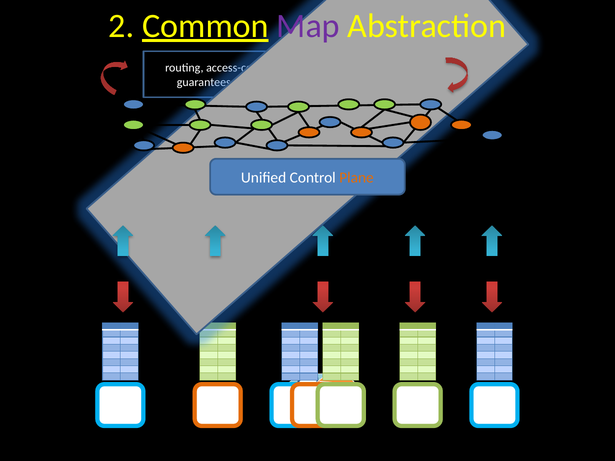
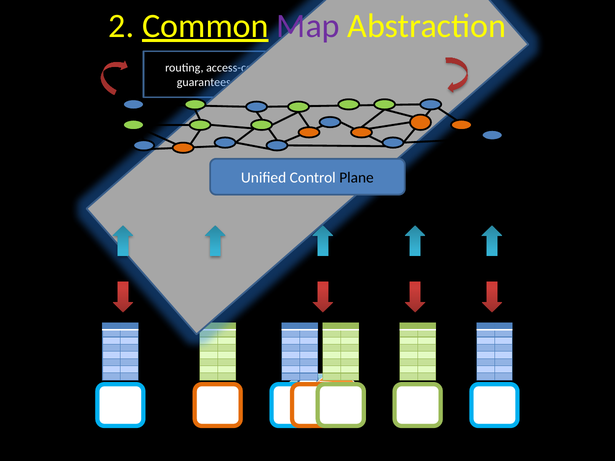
Plane colour: orange -> black (357, 178)
